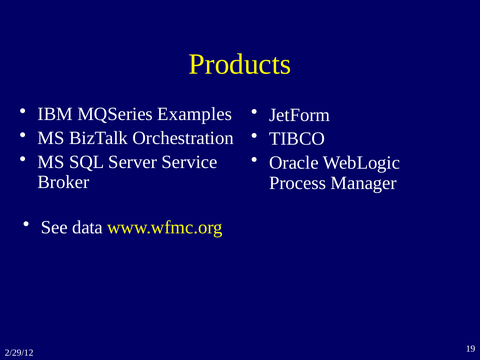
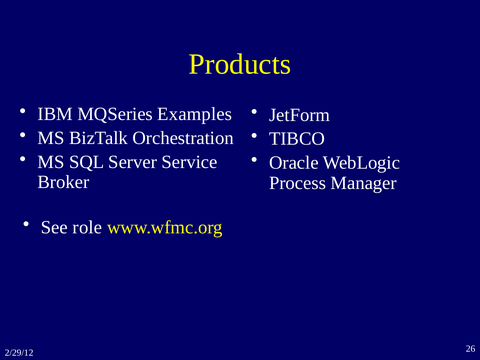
data: data -> role (87, 227)
19: 19 -> 26 (471, 349)
